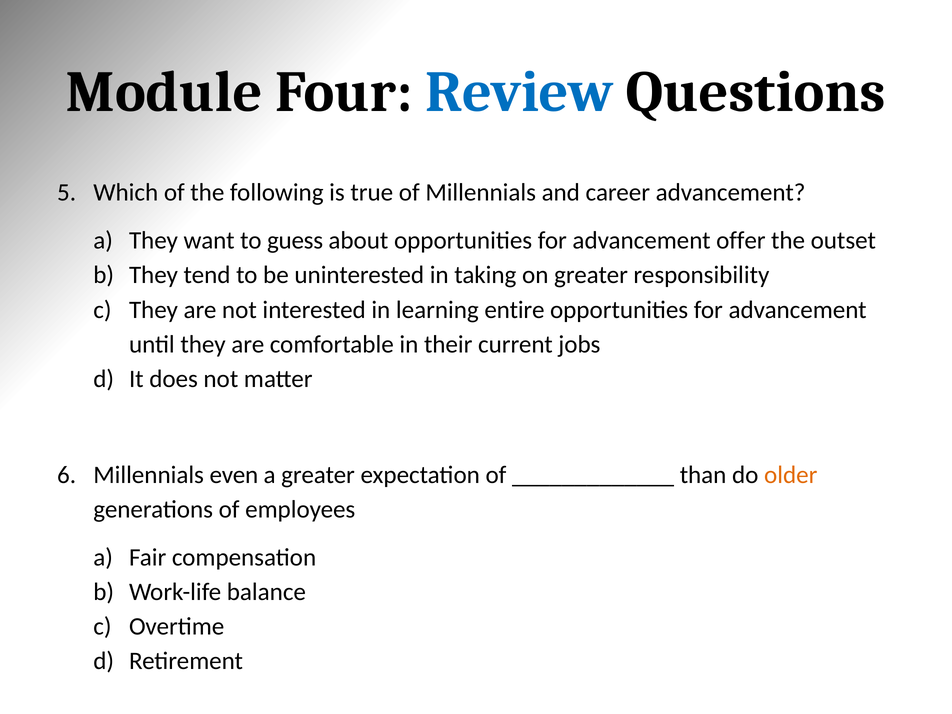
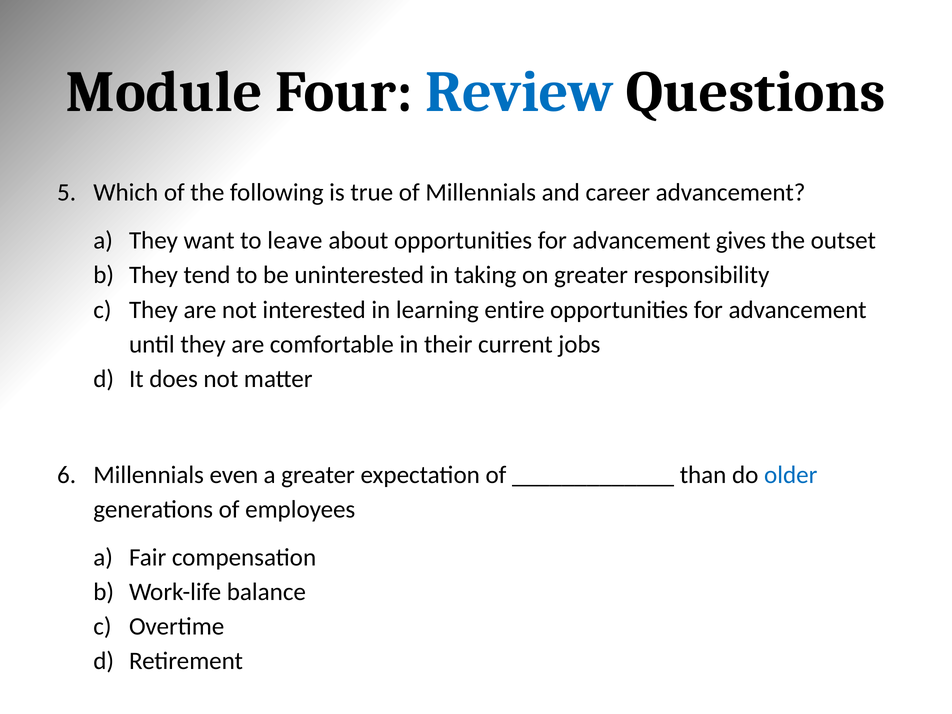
guess: guess -> leave (295, 241)
offer: offer -> gives (741, 241)
older colour: orange -> blue (791, 475)
